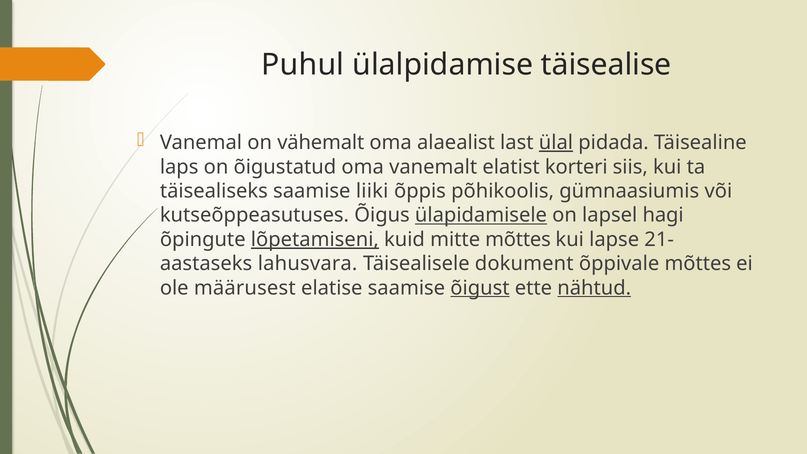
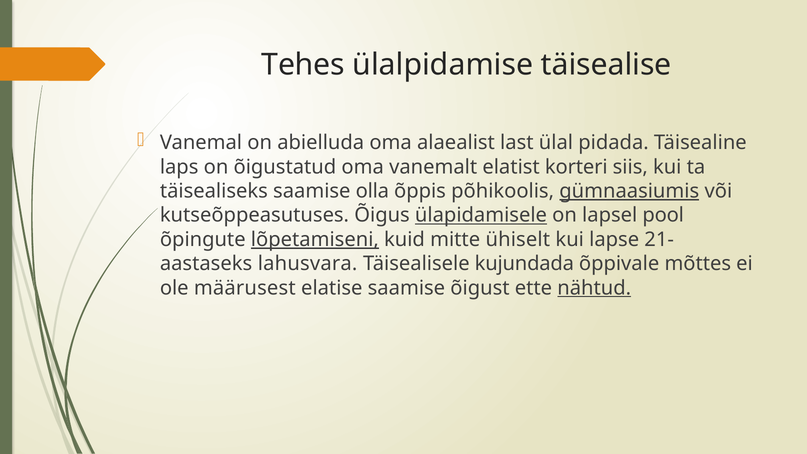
Puhul: Puhul -> Tehes (303, 65)
vähemalt: vähemalt -> abielluda (321, 143)
ülal underline: present -> none (556, 143)
liiki: liiki -> olla (372, 191)
gümnaasiumis underline: none -> present (629, 191)
hagi: hagi -> pool (663, 215)
mitte mõttes: mõttes -> ühiselt (518, 239)
dokument: dokument -> kujundada (524, 264)
õigust underline: present -> none (480, 288)
